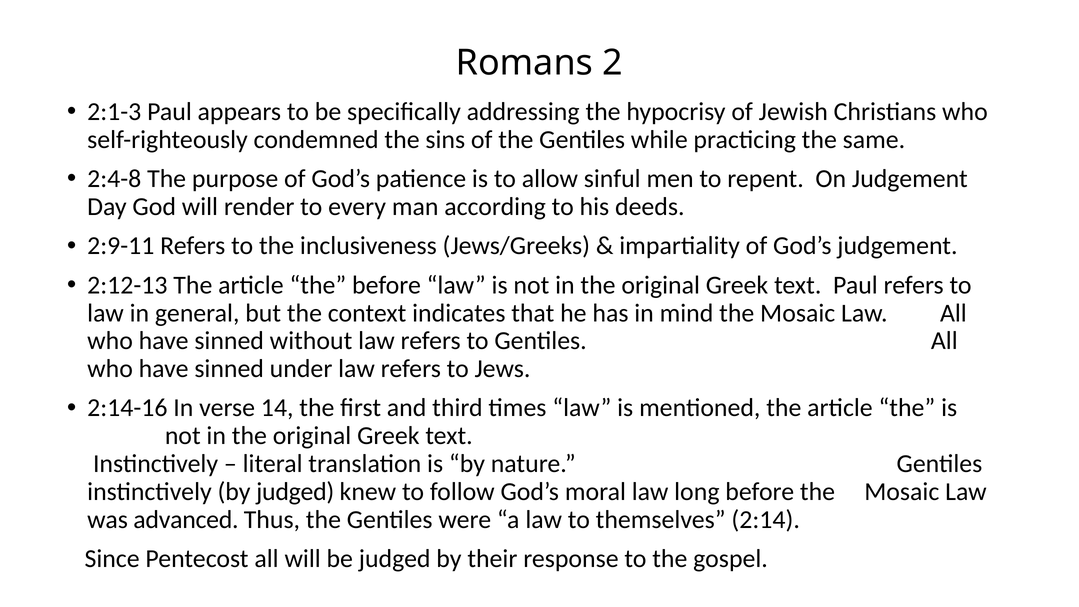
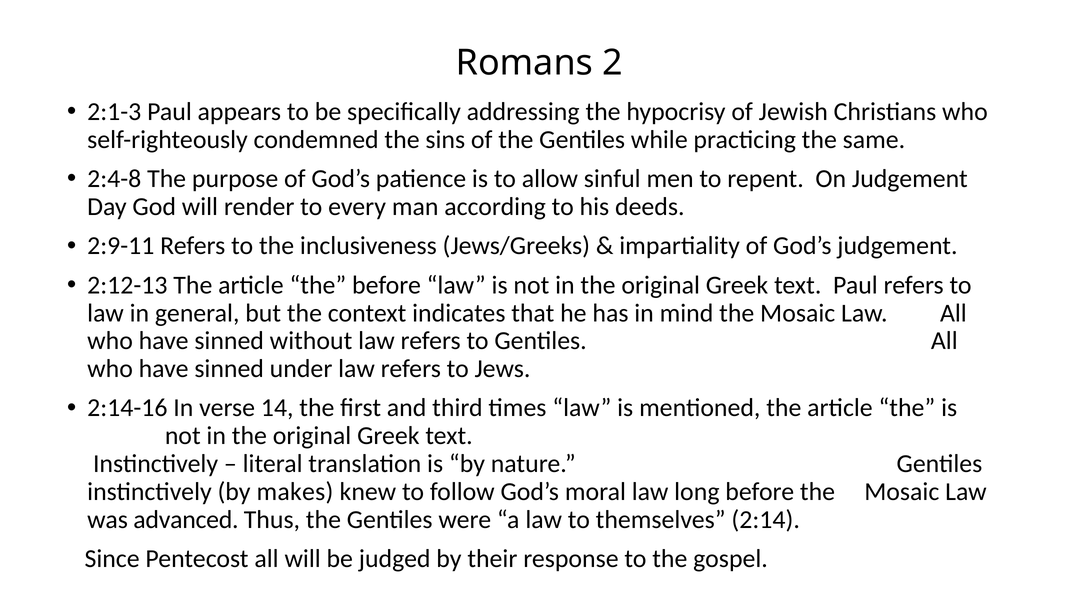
by judged: judged -> makes (295, 492)
